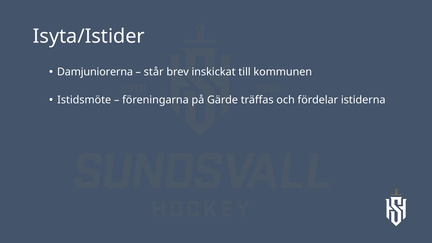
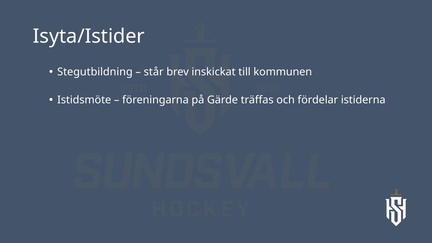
Damjuniorerna: Damjuniorerna -> Stegutbildning (95, 72)
